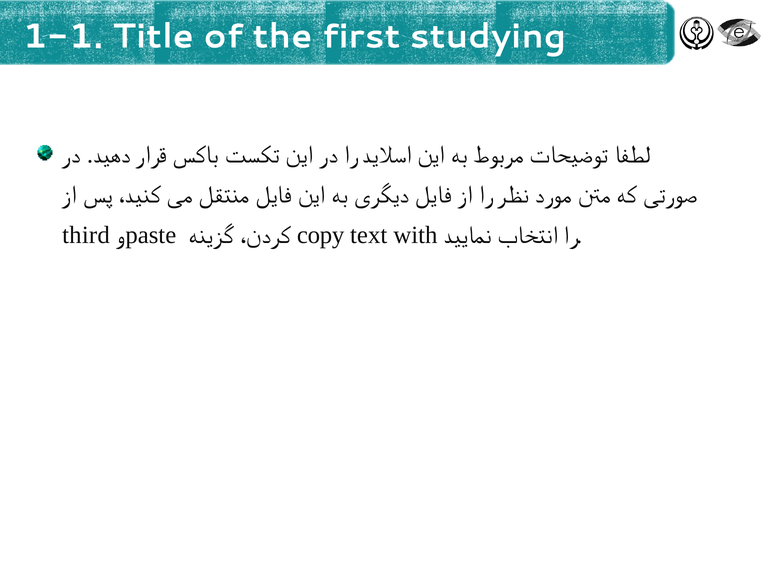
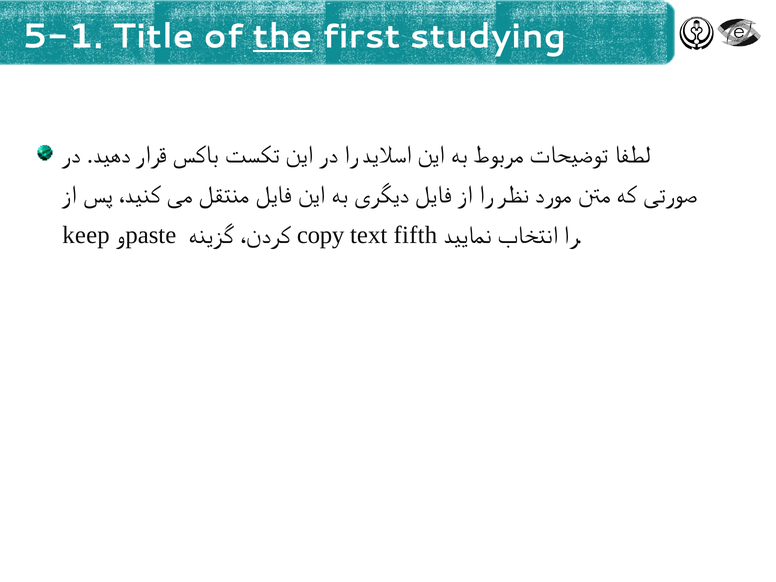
1-1: 1-1 -> 5-1 (63, 36)
the underline: none -> present (283, 36)
third: third -> keep (86, 235)
with: with -> fifth (415, 235)
